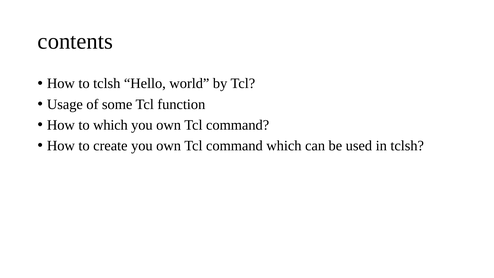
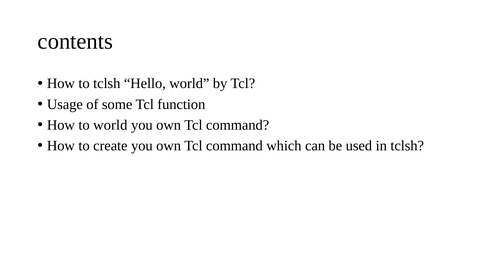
to which: which -> world (110, 125)
